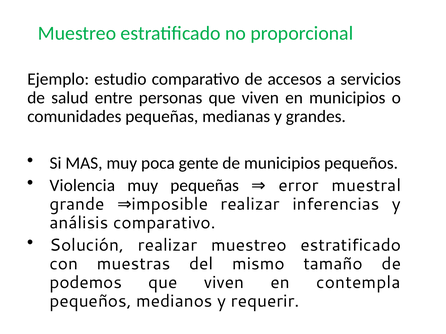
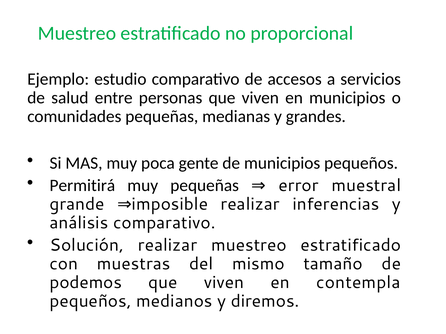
Violencia: Violencia -> Permitirá (82, 186)
requerir: requerir -> diremos (265, 302)
